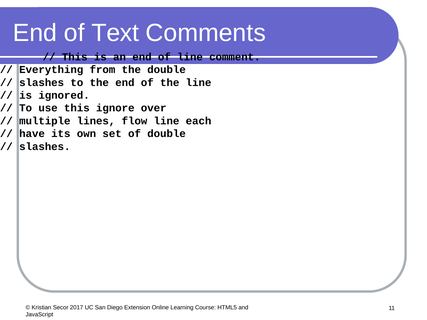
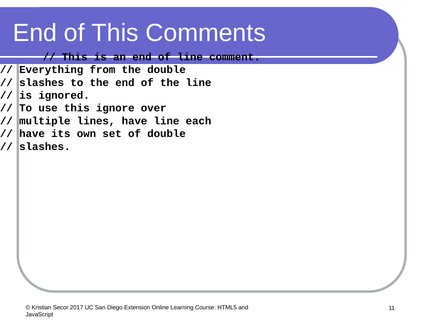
of Text: Text -> This (115, 33)
lines flow: flow -> have (135, 121)
